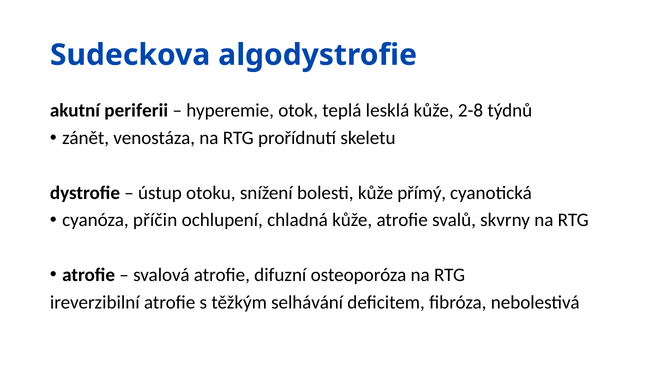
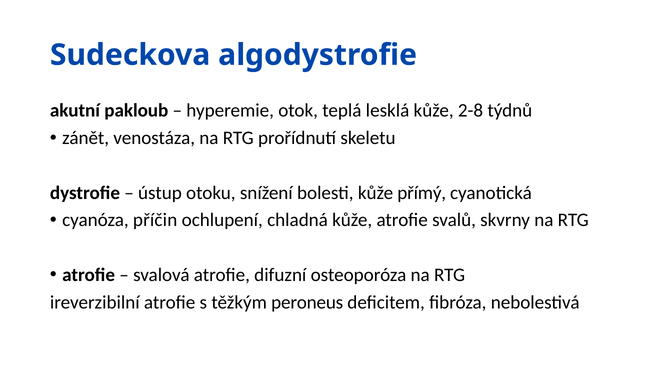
periferii: periferii -> pakloub (136, 111)
selhávání: selhávání -> peroneus (307, 303)
